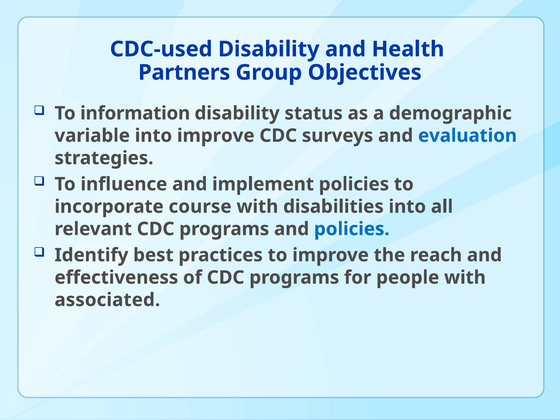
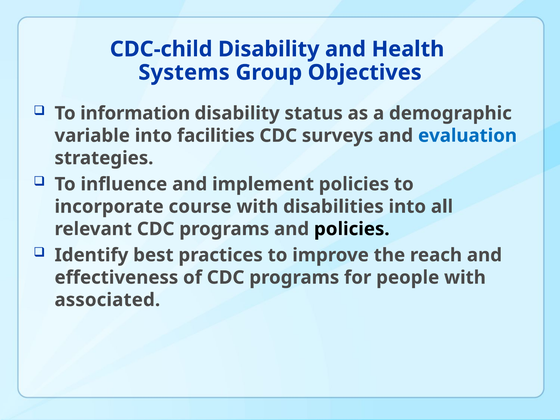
CDC-used: CDC-used -> CDC-child (161, 49)
Partners: Partners -> Systems (184, 72)
into improve: improve -> facilities (216, 136)
policies colour: blue -> black (352, 229)
